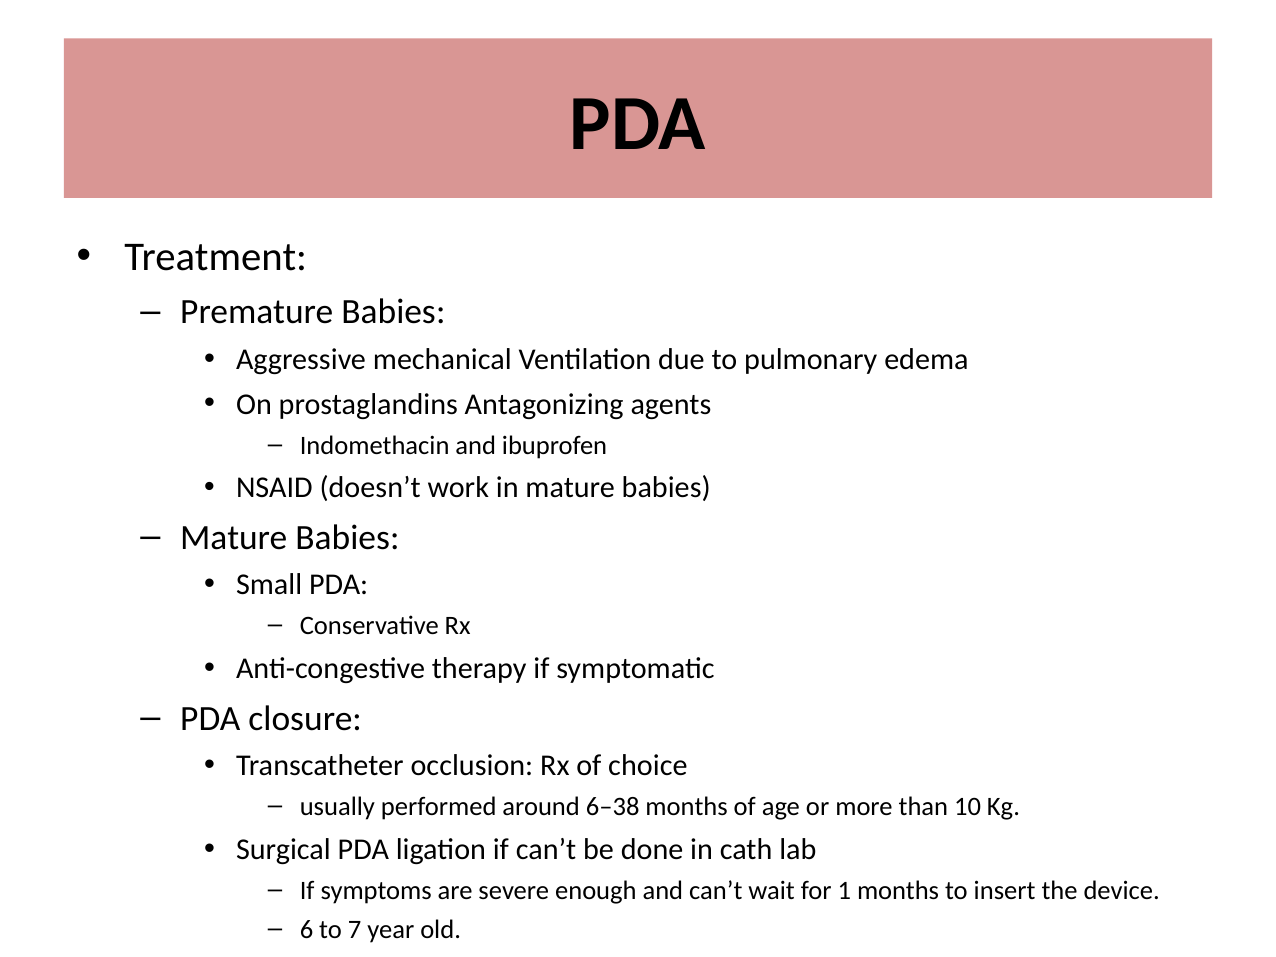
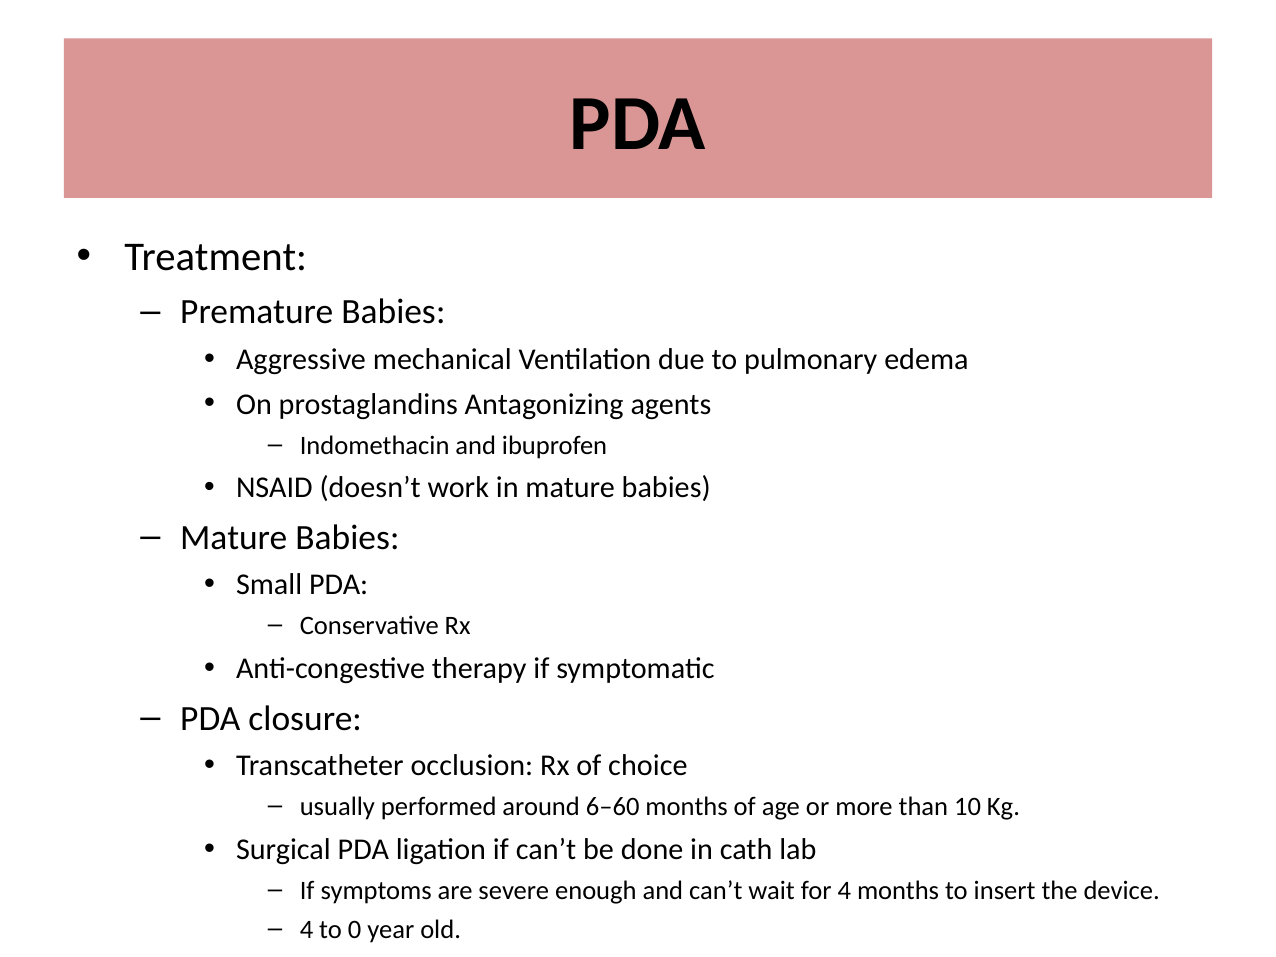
6–38: 6–38 -> 6–60 (613, 807)
for 1: 1 -> 4 (844, 890)
6: 6 -> 4 (307, 929)
7: 7 -> 0 (355, 929)
